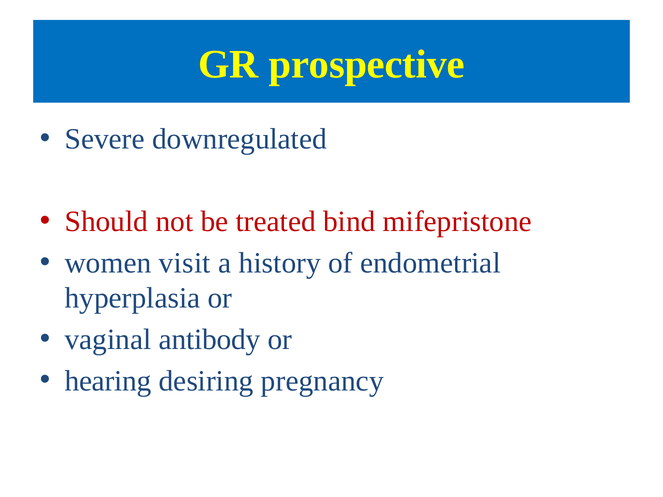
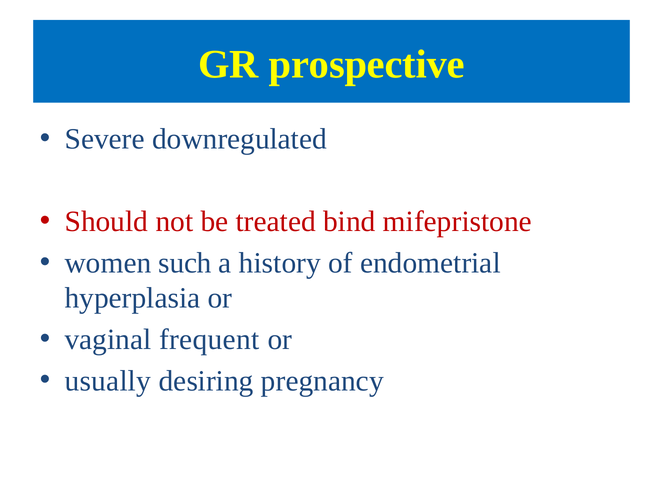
visit: visit -> such (185, 263)
antibody: antibody -> frequent (209, 340)
hearing: hearing -> usually (108, 381)
